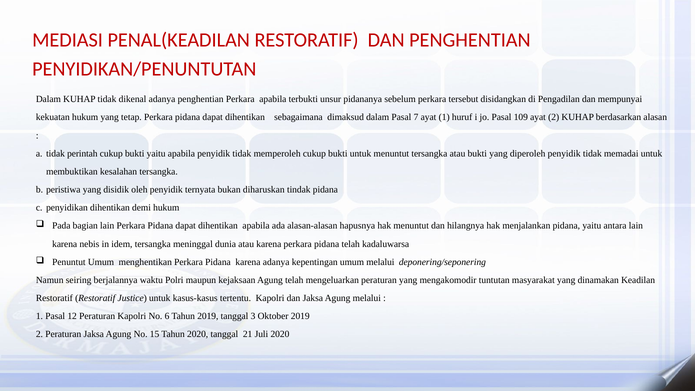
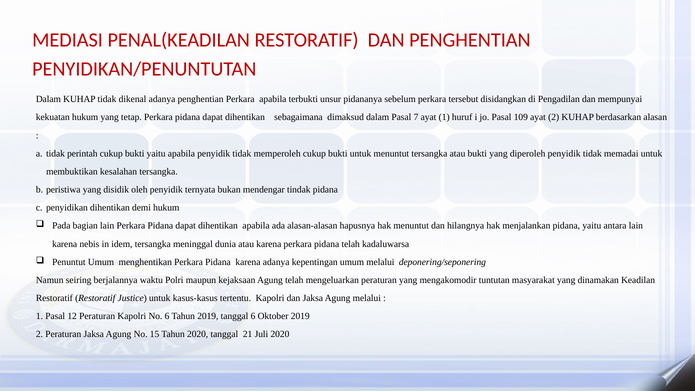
diharuskan: diharuskan -> mendengar (264, 190)
tanggal 3: 3 -> 6 (253, 316)
